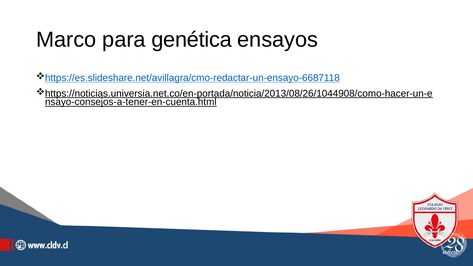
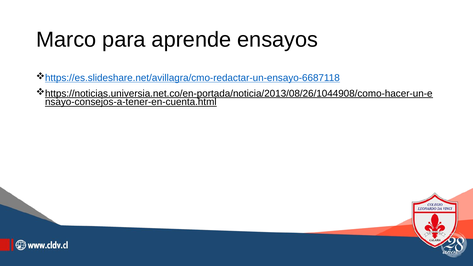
genética: genética -> aprende (191, 40)
